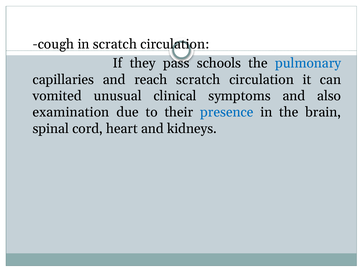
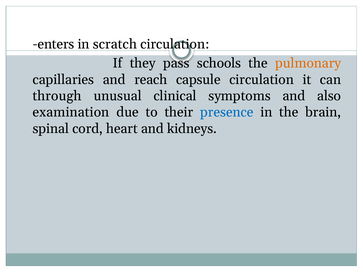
cough: cough -> enters (53, 44)
pulmonary colour: blue -> orange (308, 63)
reach scratch: scratch -> capsule (198, 80)
vomited: vomited -> through (57, 96)
